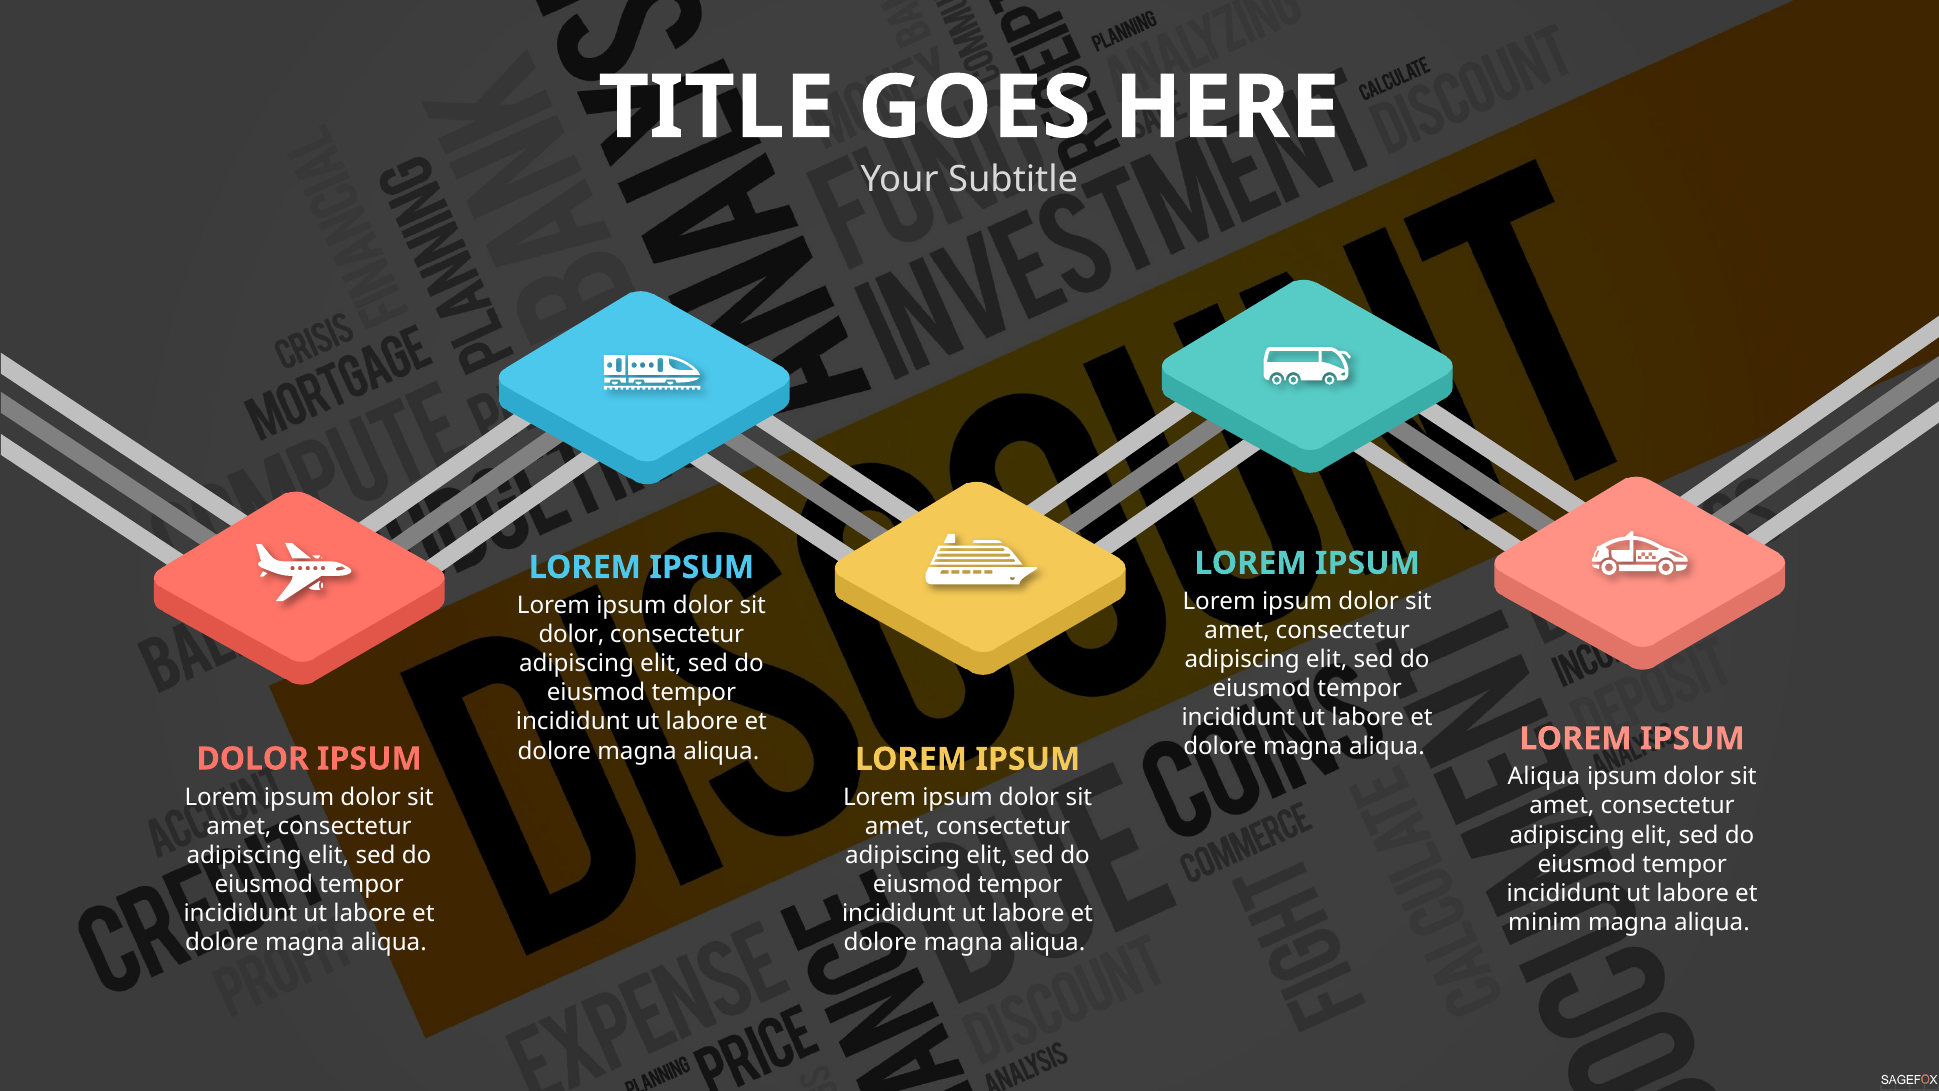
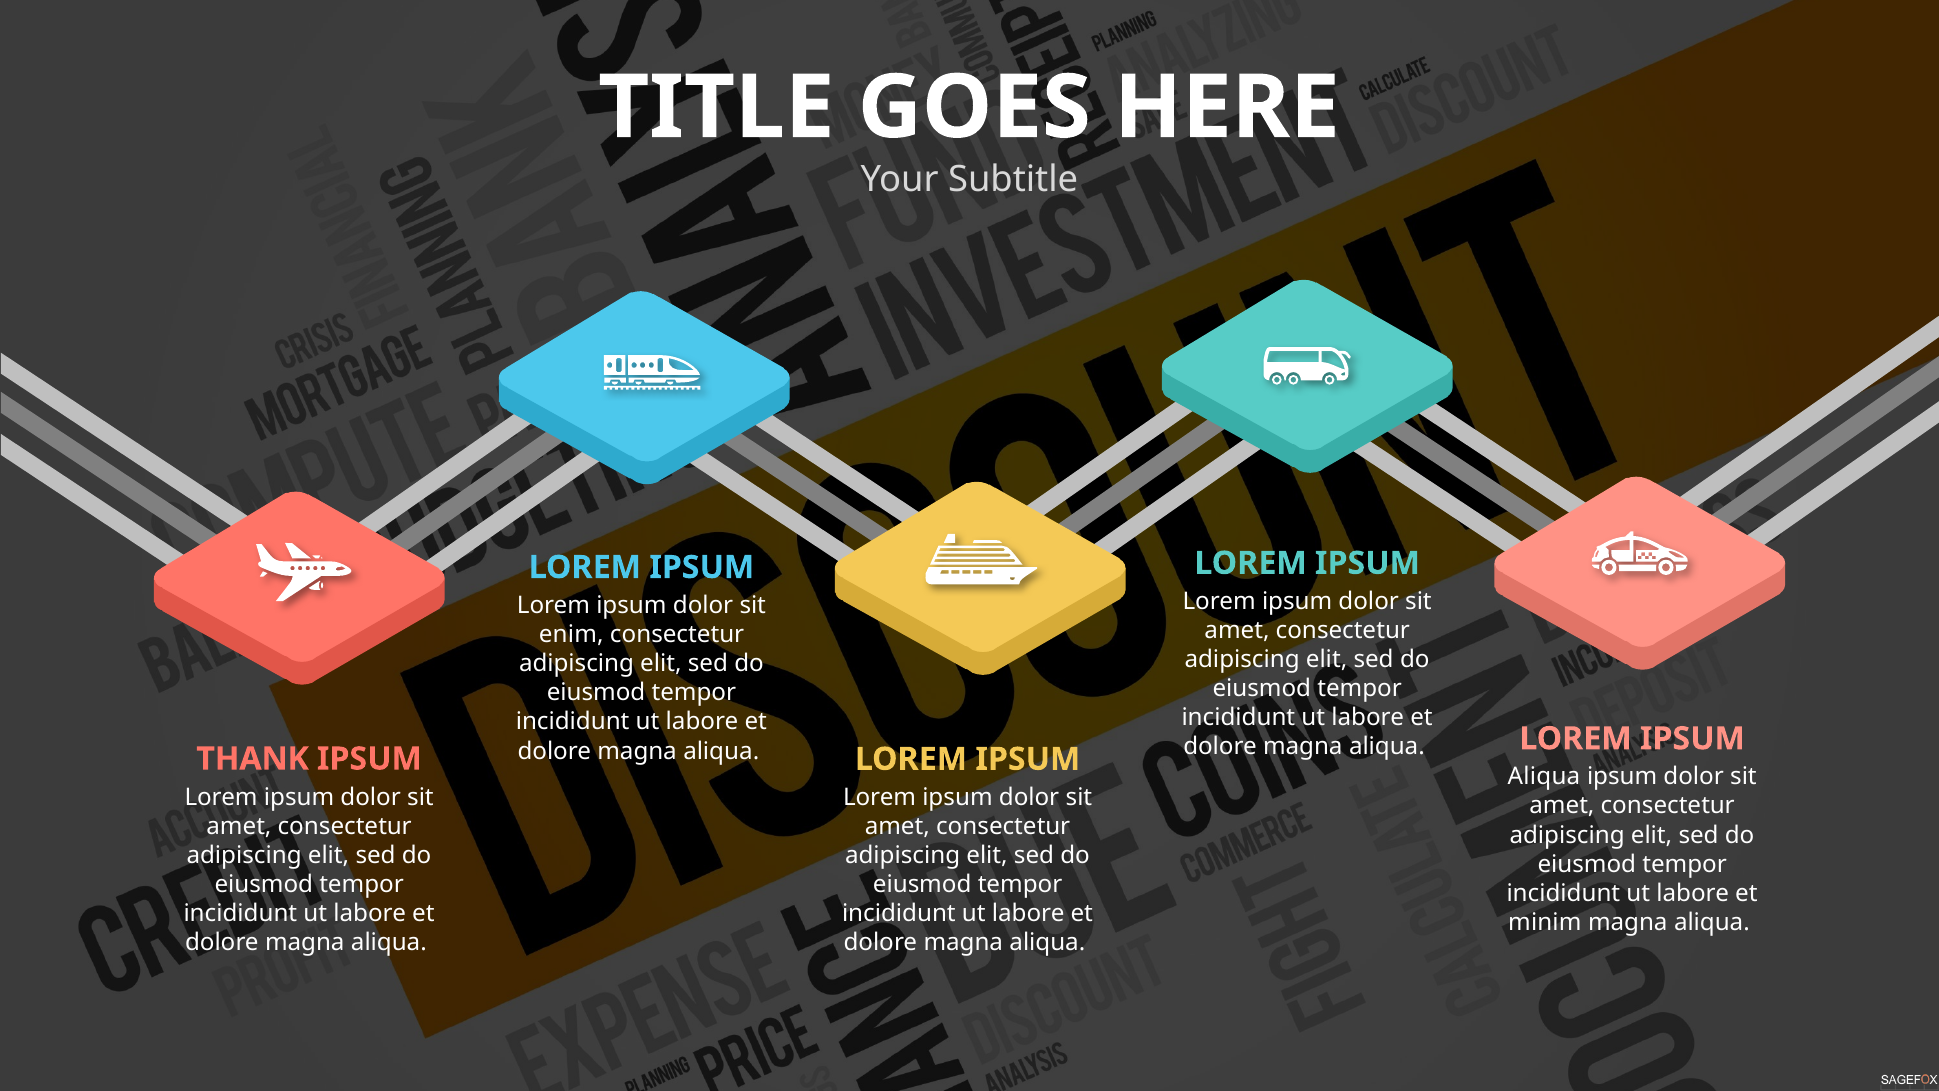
dolor: dolor -> enim (571, 635)
DOLOR: DOLOR -> THANK (253, 759)
